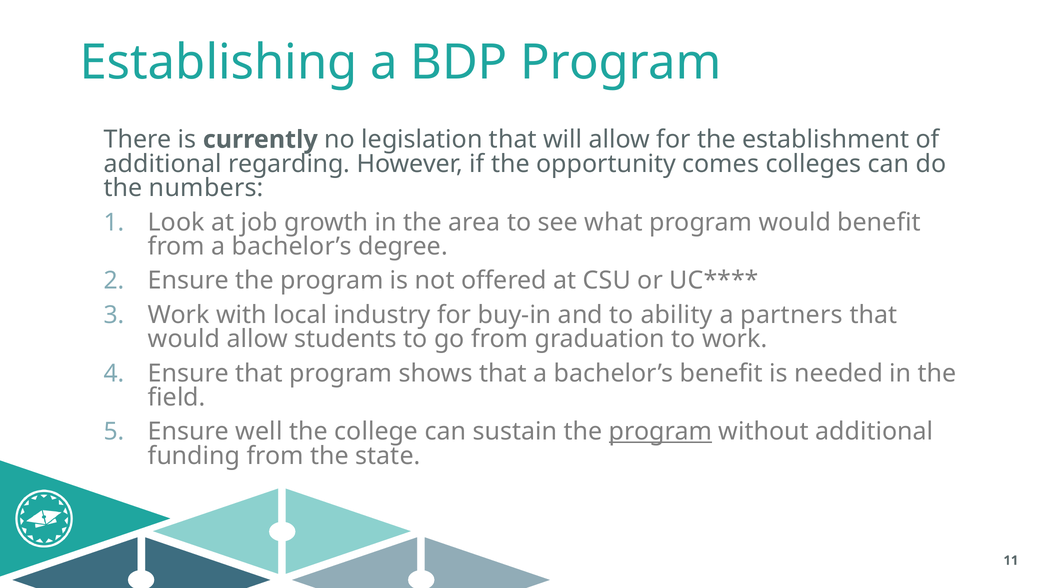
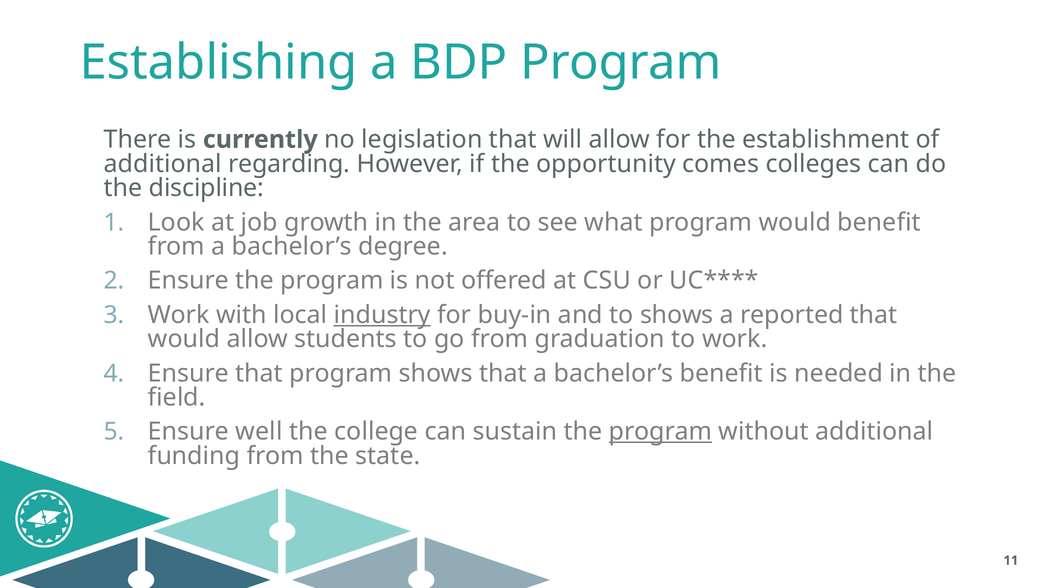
numbers: numbers -> discipline (207, 188)
industry underline: none -> present (382, 315)
to ability: ability -> shows (677, 315)
partners: partners -> reported (792, 315)
